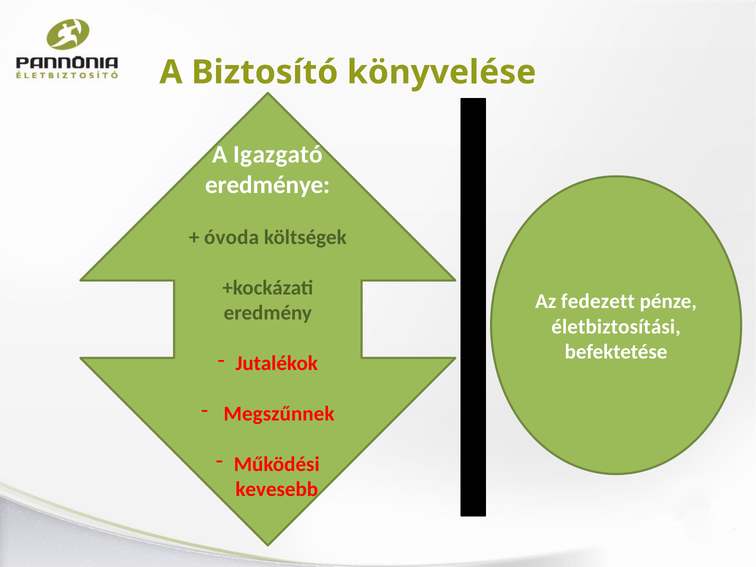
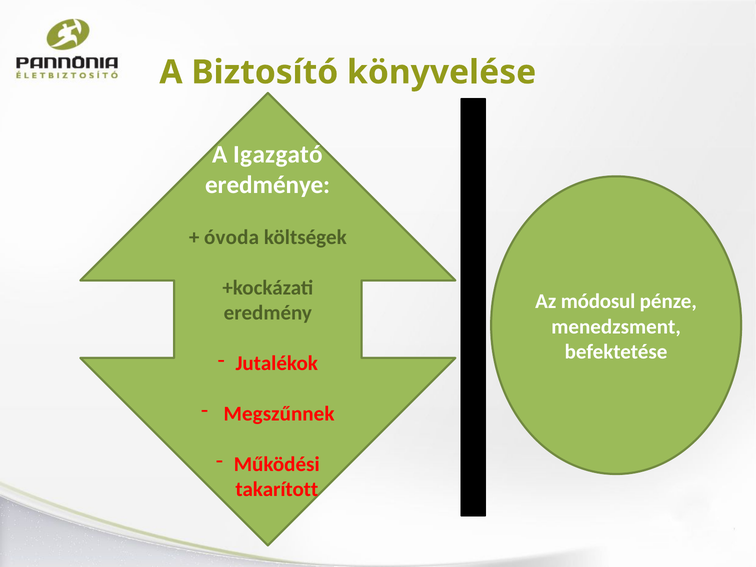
fedezett: fedezett -> módosul (598, 301)
életbiztosítási: életbiztosítási -> menedzsment (616, 327)
kevesebb: kevesebb -> takarított (277, 490)
